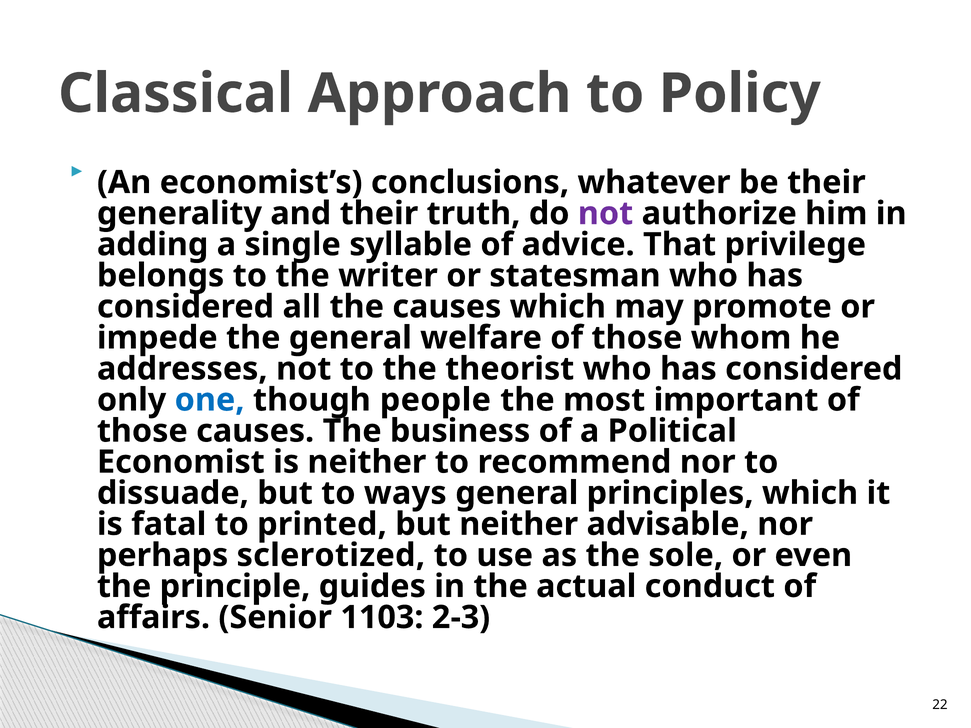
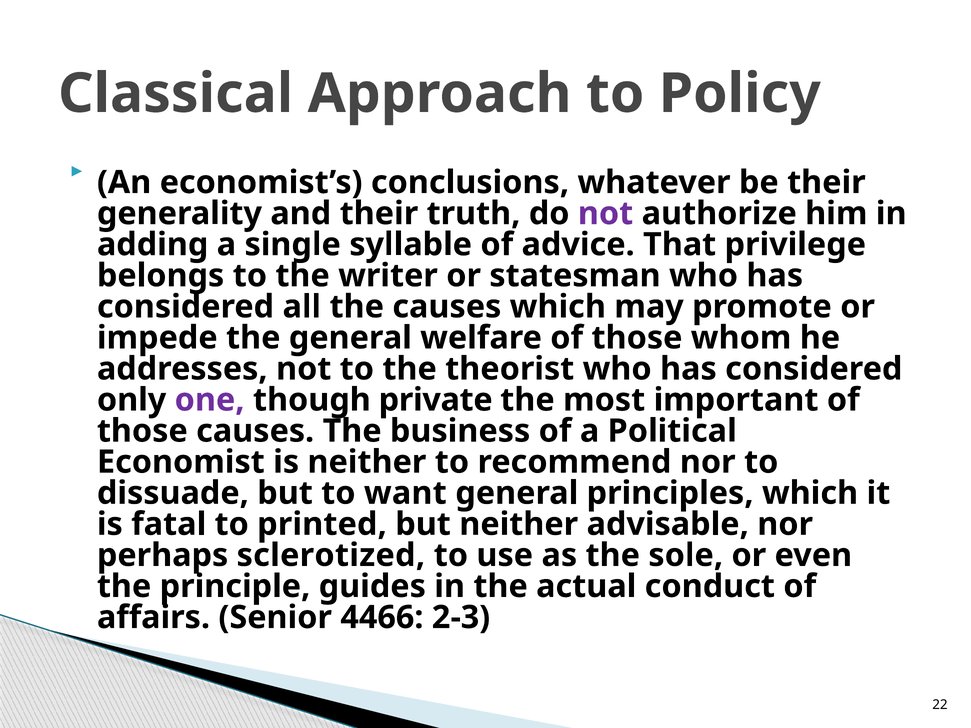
one colour: blue -> purple (210, 400)
people: people -> private (436, 400)
ways: ways -> want (405, 493)
1103: 1103 -> 4466 (382, 618)
